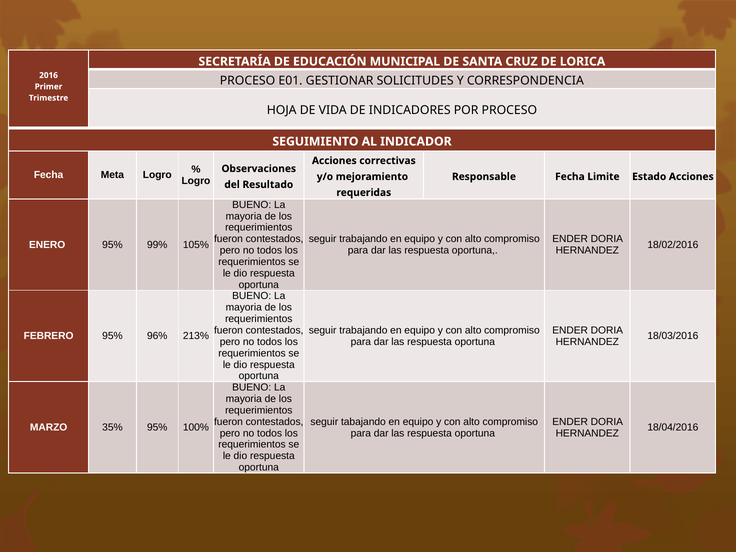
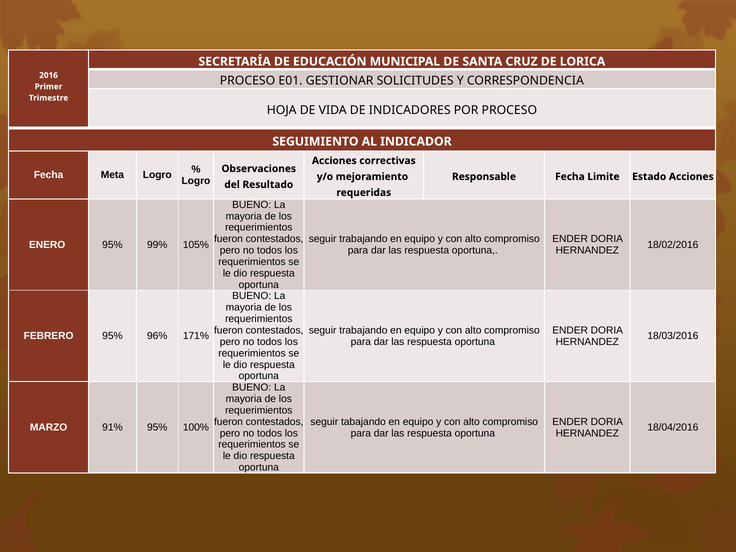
213%: 213% -> 171% (196, 336)
35%: 35% -> 91% (112, 427)
